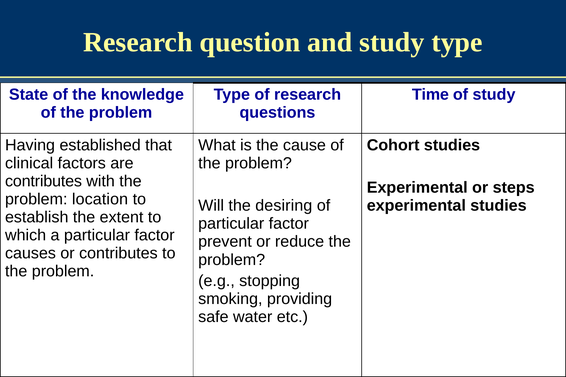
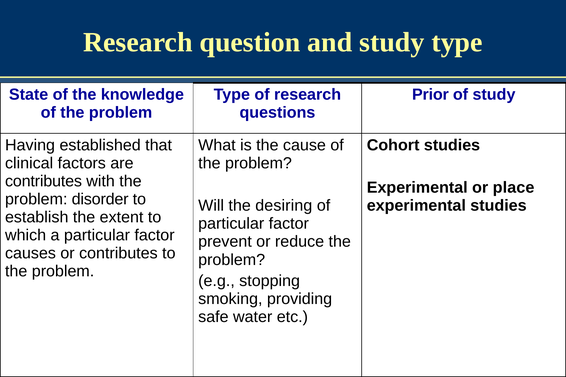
Time: Time -> Prior (430, 95)
steps: steps -> place (514, 188)
location: location -> disorder (100, 199)
